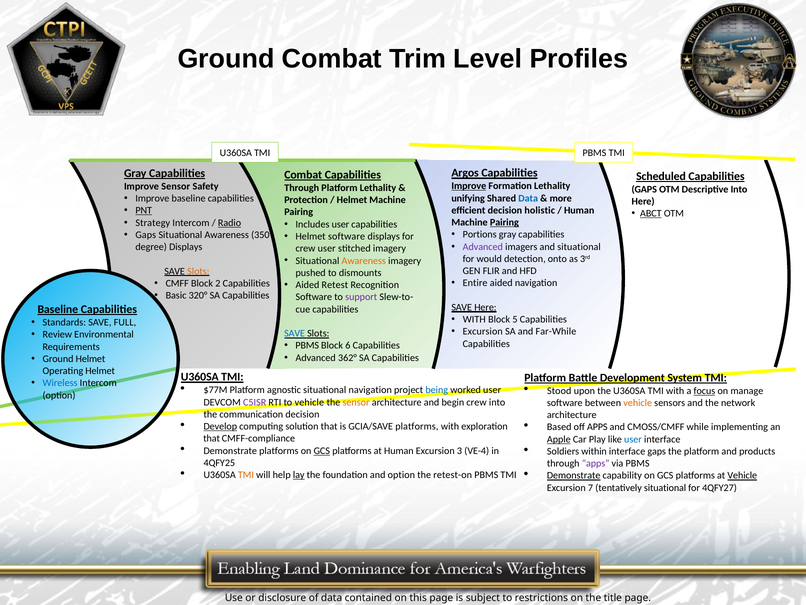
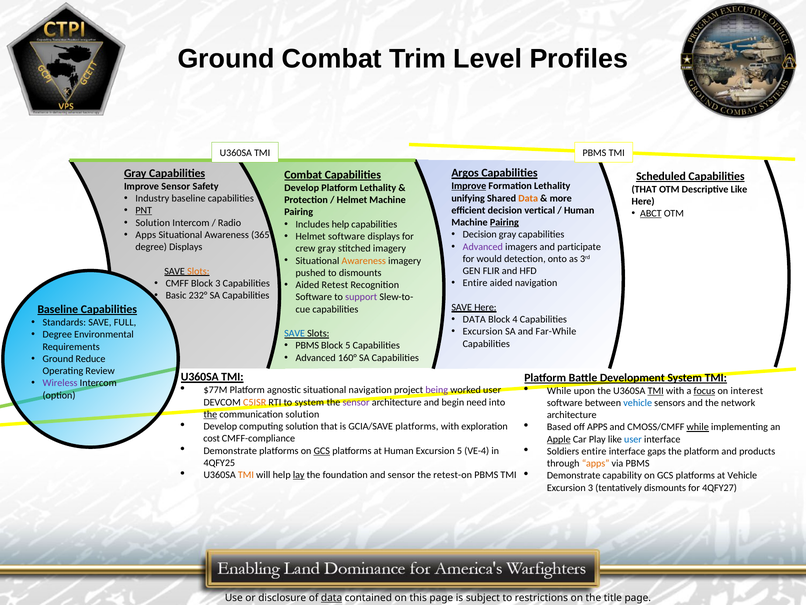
Through: Through -> Develop (302, 188)
GAPS: GAPS -> THAT (644, 189)
Descriptive Into: Into -> Like (739, 189)
Improve: Improve -> Industry (152, 198)
Data colour: blue -> orange (528, 198)
holistic: holistic -> vertical (540, 210)
Strategy: Strategy -> Solution (153, 223)
Radio underline: present -> none (230, 223)
Includes user: user -> help (340, 224)
Portions: Portions -> Decision (480, 234)
Gaps: Gaps -> Apps (146, 235)
350: 350 -> 365 (260, 235)
and situational: situational -> participate (579, 247)
crew user: user -> gray (327, 248)
Block 2: 2 -> 3 (218, 283)
320°: 320° -> 232° (198, 295)
WITH: WITH -> DATA (474, 319)
5: 5 -> 4 (515, 319)
Review: Review -> Degree (57, 334)
Block 6: 6 -> 5 (348, 345)
362°: 362° -> 160° (347, 357)
Ground Helmet: Helmet -> Reduce (90, 359)
Operating Helmet: Helmet -> Review (100, 371)
Wireless colour: blue -> purple (60, 383)
being colour: blue -> purple (437, 390)
Stood: Stood -> While (559, 390)
TMI underline: none -> present (656, 390)
manage: manage -> interest (747, 390)
C5ISR colour: purple -> orange (255, 402)
to vehicle: vehicle -> system (309, 402)
sensor colour: orange -> purple (356, 402)
begin crew: crew -> need (477, 402)
vehicle colour: orange -> blue (638, 403)
the underline: none -> present (210, 414)
communication decision: decision -> solution (302, 414)
Develop underline: present -> none (220, 426)
while underline: none -> present (698, 427)
that: that -> cost (212, 438)
Excursion 3: 3 -> 5 (459, 450)
Soldiers within: within -> entire (594, 451)
apps colour: purple -> orange (596, 463)
and option: option -> sensor (401, 475)
Demonstrate underline: present -> none (574, 475)
Vehicle underline: present -> none (742, 475)
Excursion 7: 7 -> 3 (590, 487)
tentatively situational: situational -> dismounts (665, 487)
data underline: none -> present (332, 597)
